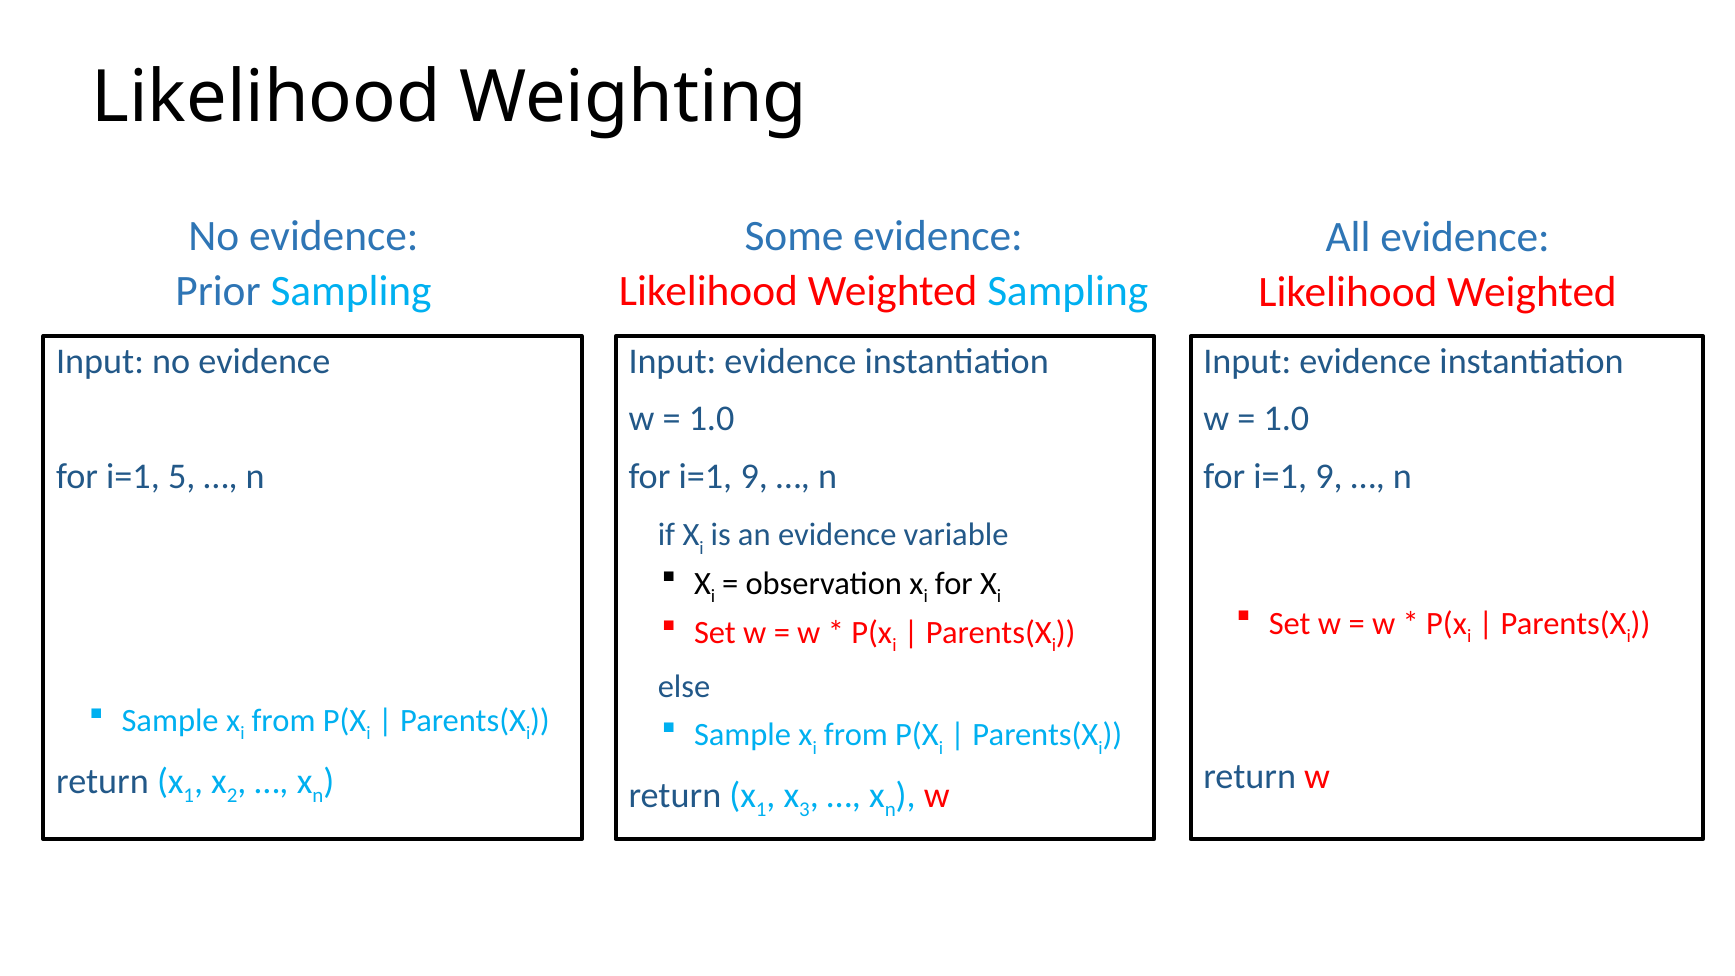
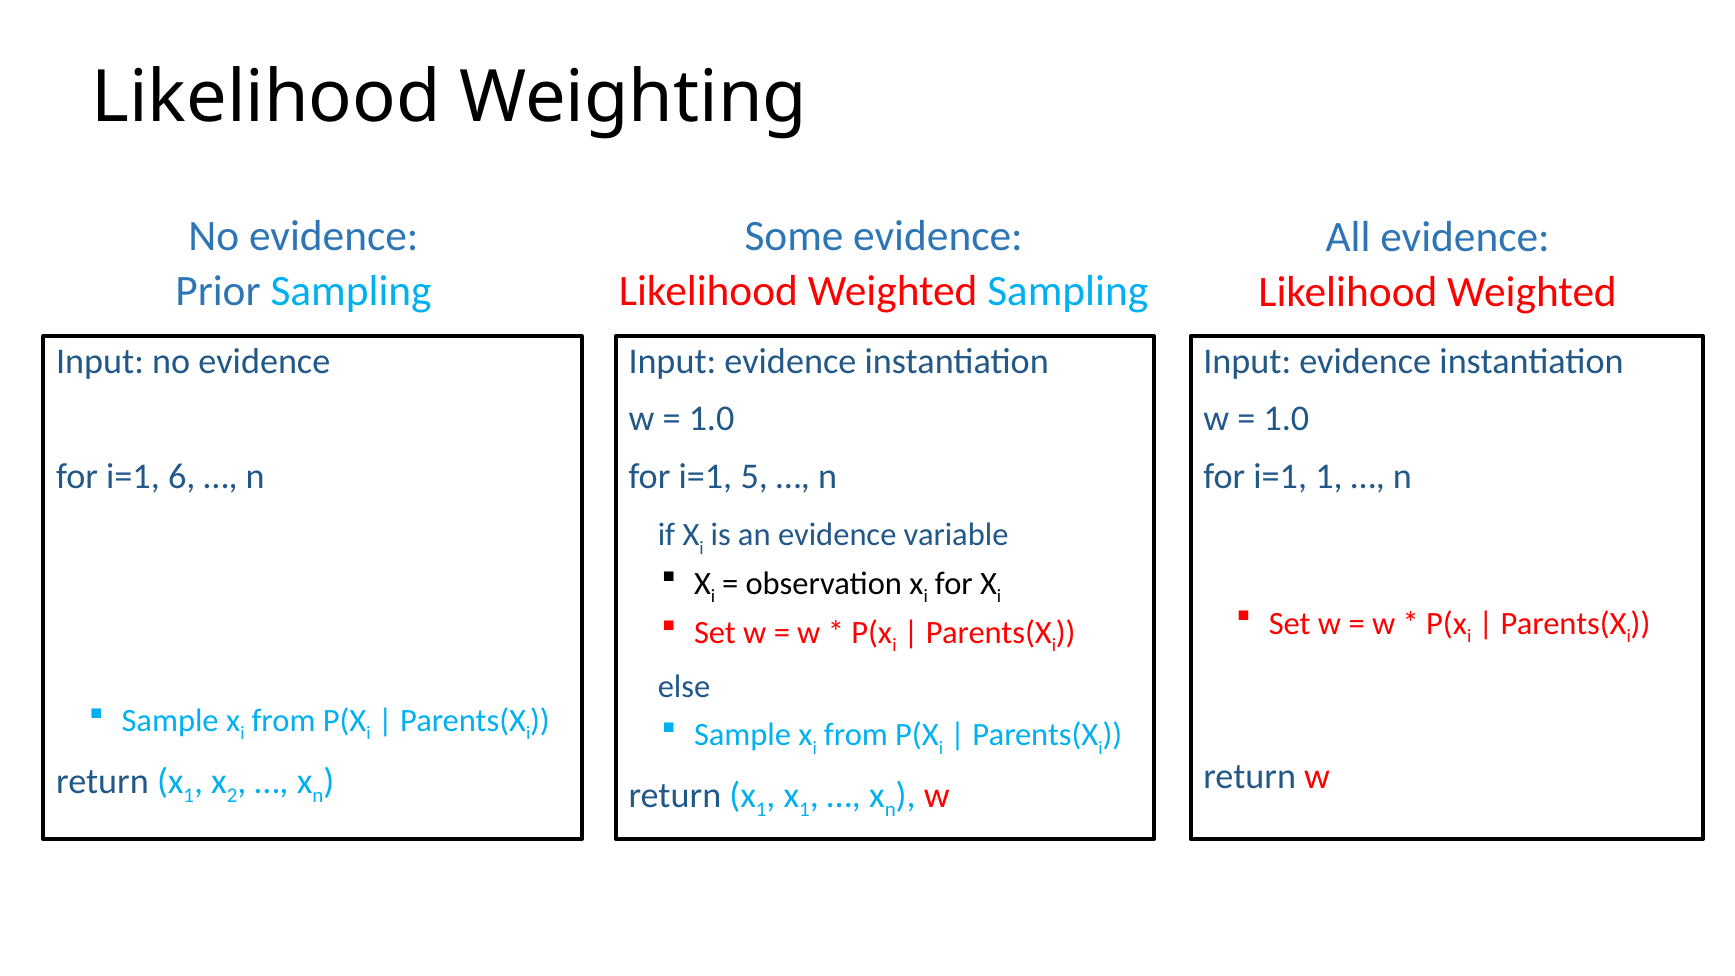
5: 5 -> 6 (182, 476)
9: 9 -> 5 (754, 476)
9: 9 -> 1 (1329, 476)
3: 3 -> 1 (805, 810)
